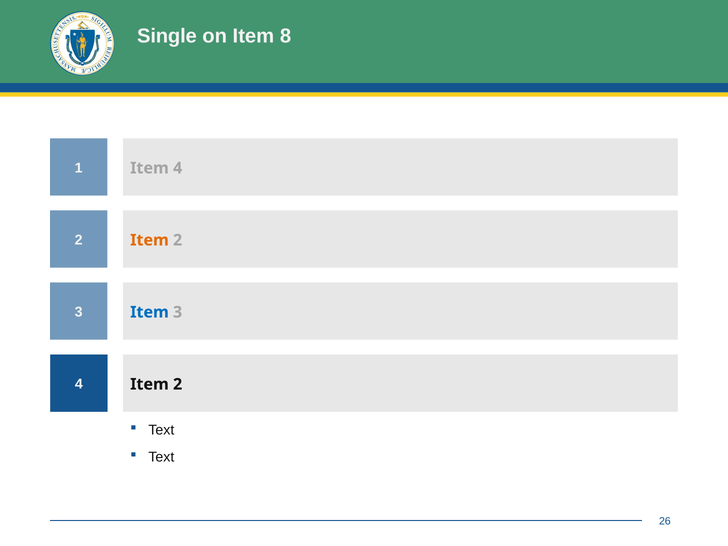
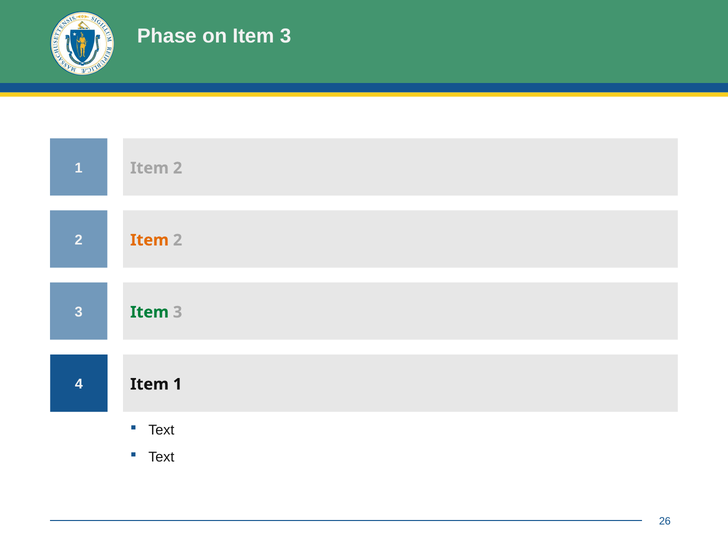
Single: Single -> Phase (167, 36)
on Item 8: 8 -> 3 (286, 36)
4: 4 -> 2 (178, 168)
Item colour: blue -> green (150, 312)
2: 2 -> 1 (178, 384)
